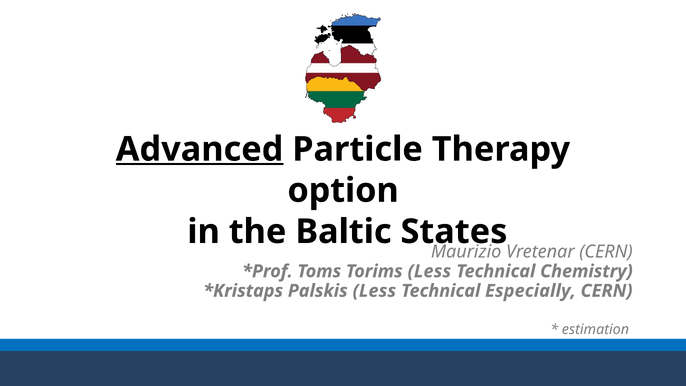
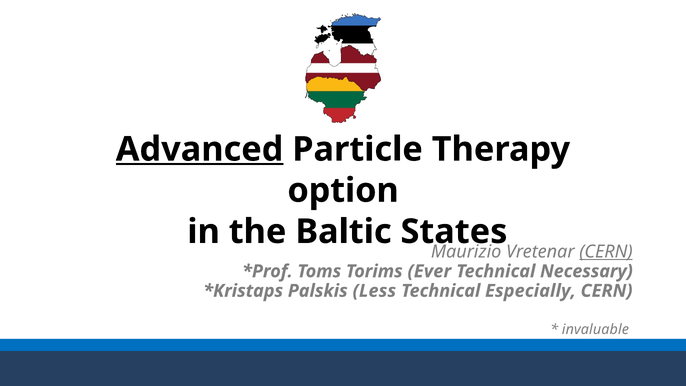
CERN underline: none -> present (606, 252)
Torims Less: Less -> Ever (429, 271)
Chemistry: Chemistry -> Necessary (586, 271)
estimation: estimation -> invaluable (595, 329)
